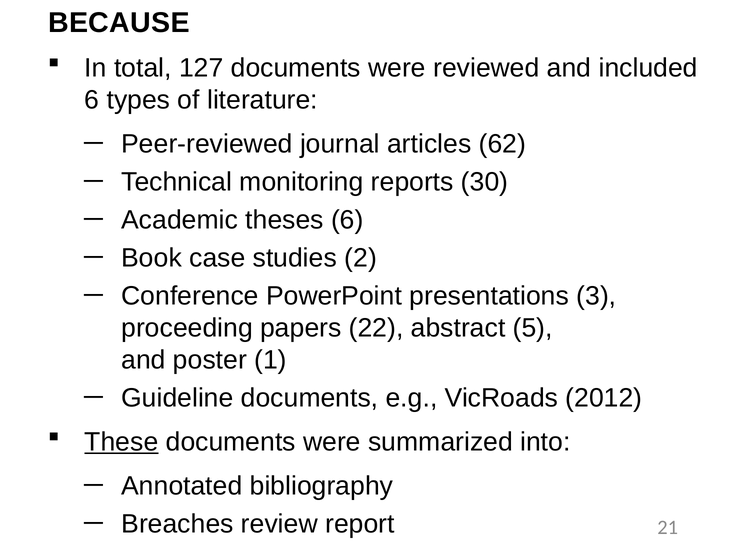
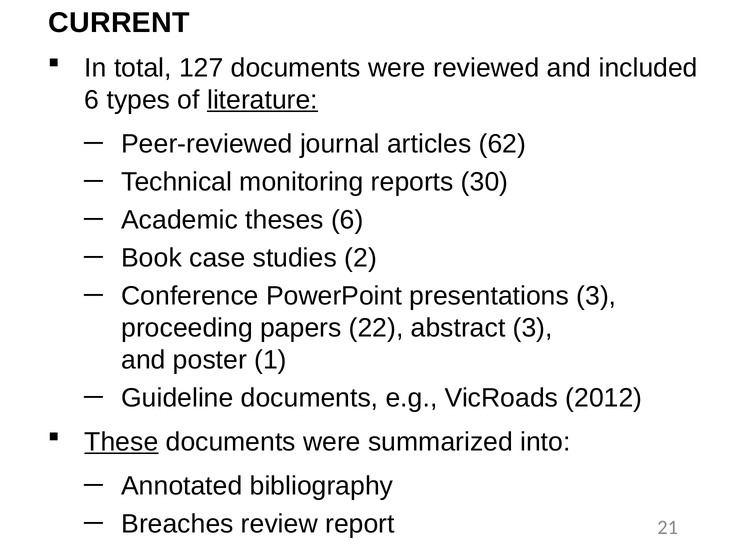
BECAUSE: BECAUSE -> CURRENT (119, 23)
literature underline: none -> present (262, 100)
abstract 5: 5 -> 3 (533, 328)
